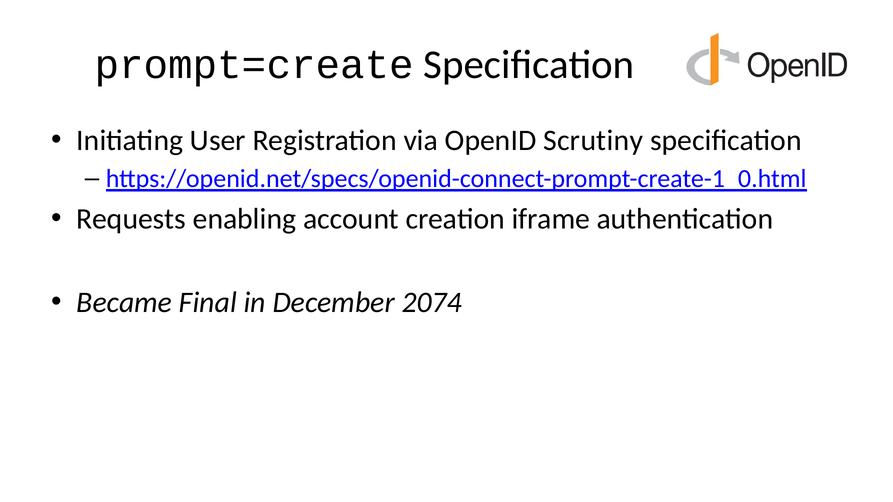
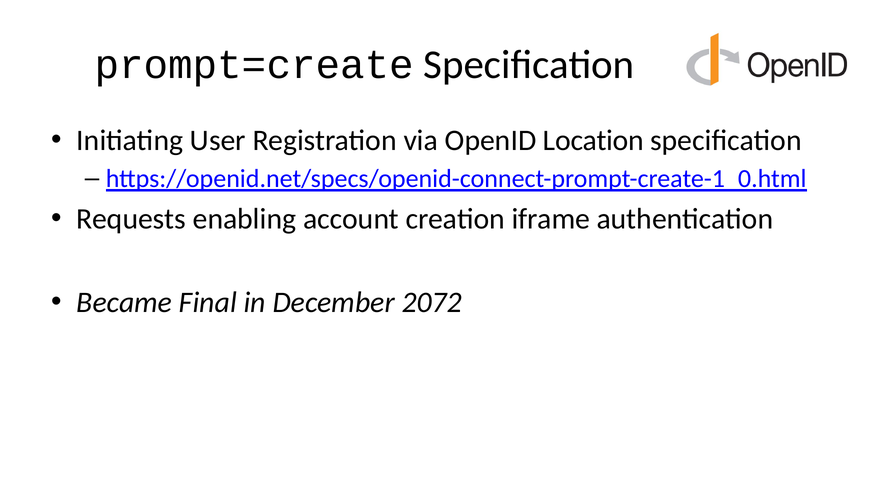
Scrutiny: Scrutiny -> Location (593, 140)
2074: 2074 -> 2072 (432, 303)
